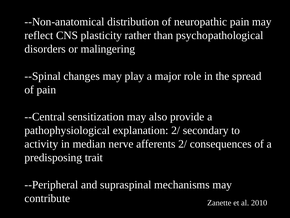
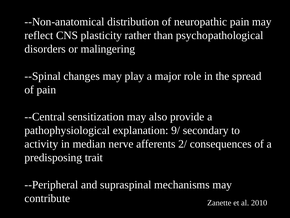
explanation 2/: 2/ -> 9/ (176, 130)
